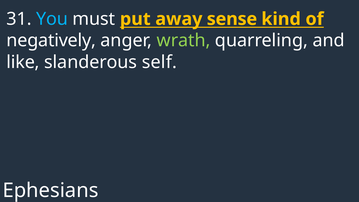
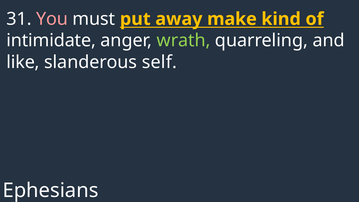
You colour: light blue -> pink (52, 19)
sense: sense -> make (232, 19)
negatively: negatively -> intimidate (51, 41)
